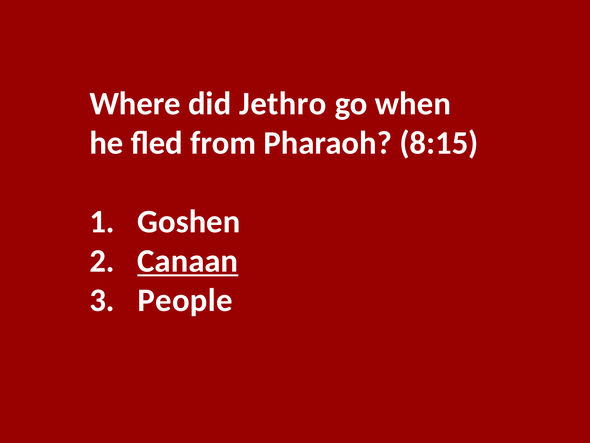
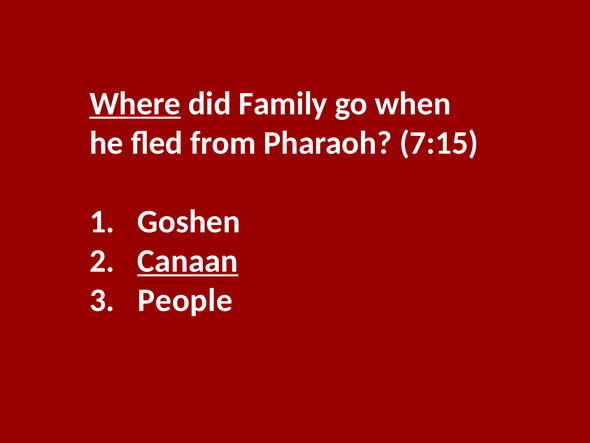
Where underline: none -> present (135, 104)
Jethro: Jethro -> Family (283, 104)
8:15: 8:15 -> 7:15 (439, 143)
